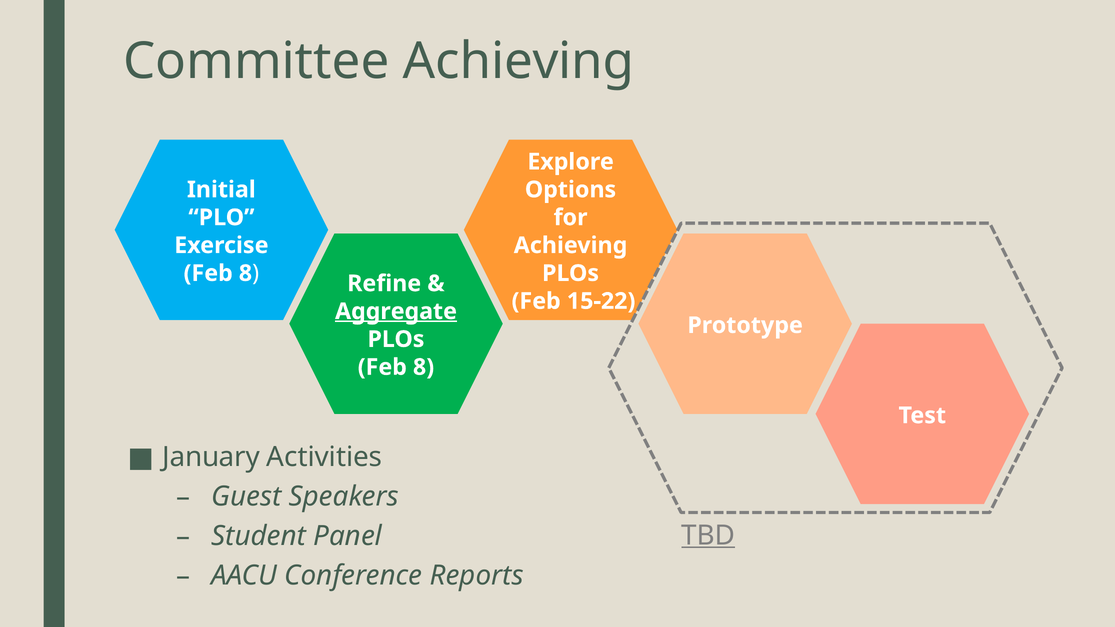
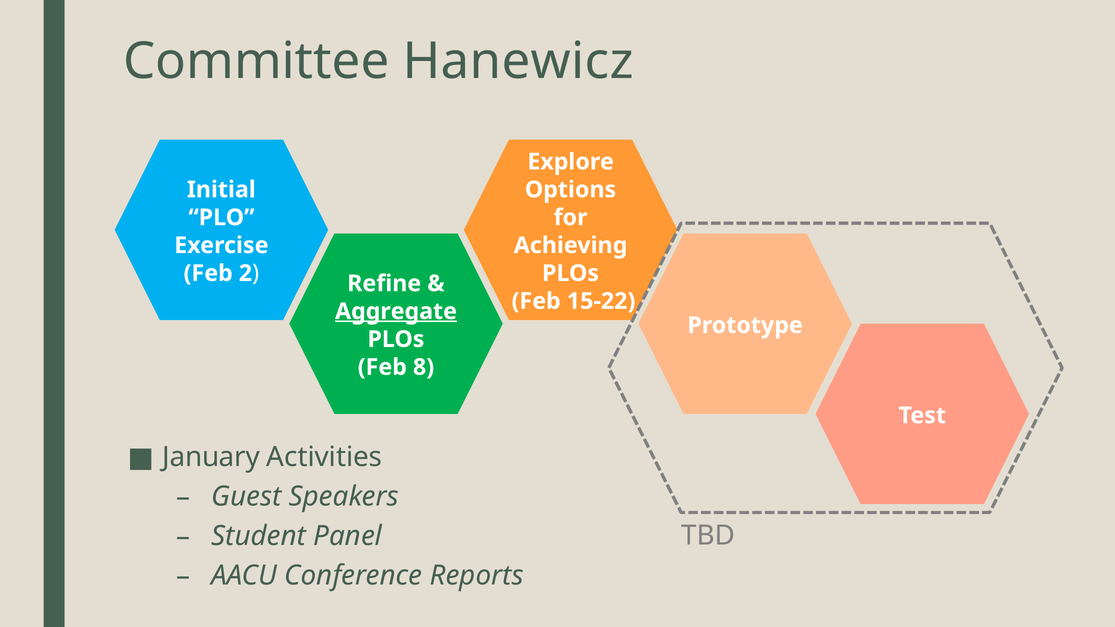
Committee Achieving: Achieving -> Hanewicz (518, 61)
8: 8 -> 2 (245, 273)
TBD underline: present -> none (708, 535)
